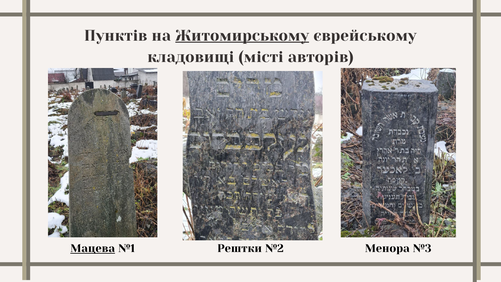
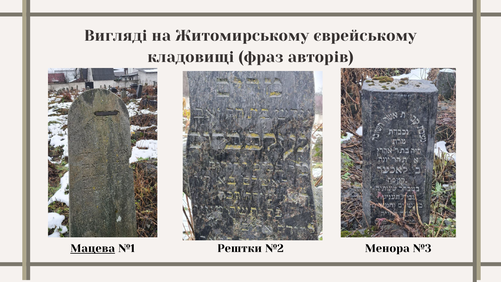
Пунктів: Пунктів -> Вигляді (116, 36)
Житомирському underline: present -> none (242, 36)
місті: місті -> фраз (261, 57)
